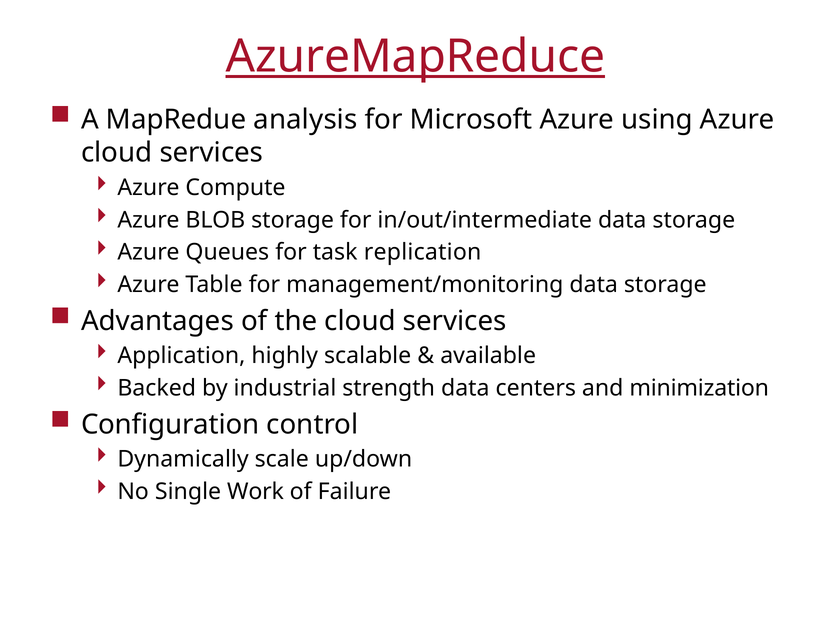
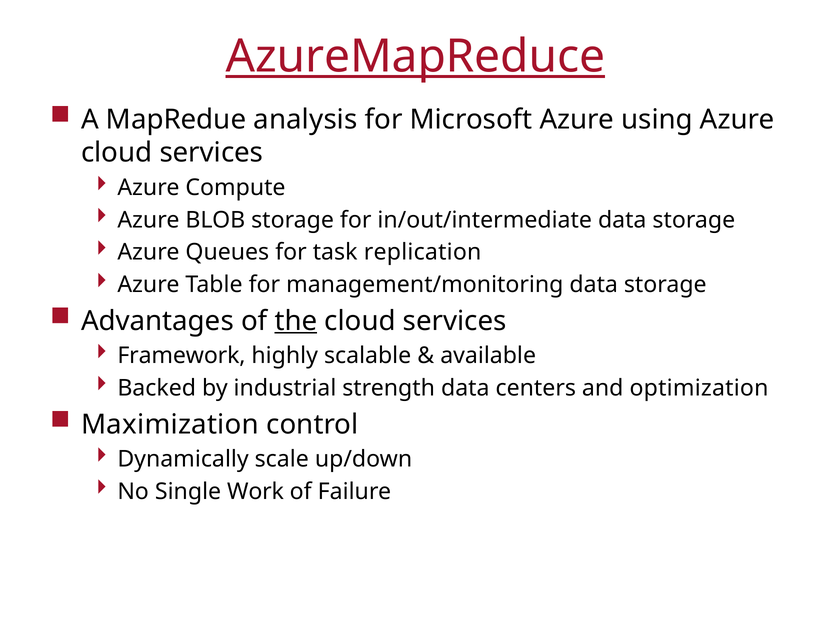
the underline: none -> present (296, 321)
Application: Application -> Framework (181, 356)
minimization: minimization -> optimization (699, 388)
Configuration: Configuration -> Maximization (170, 425)
